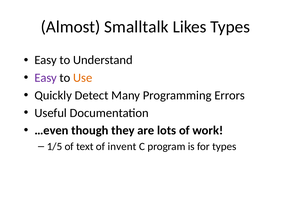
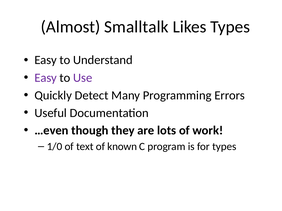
Use colour: orange -> purple (83, 78)
1/5: 1/5 -> 1/0 (55, 147)
invent: invent -> known (122, 147)
